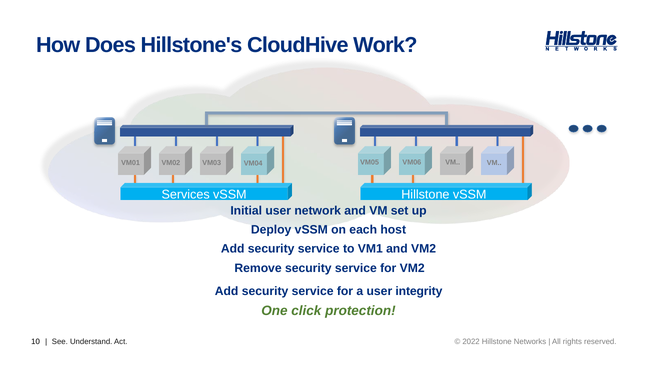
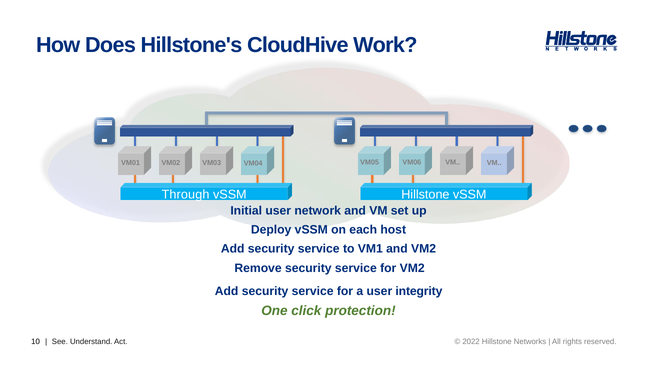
Services: Services -> Through (186, 194)
